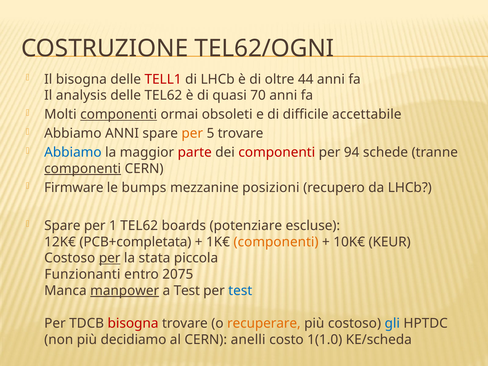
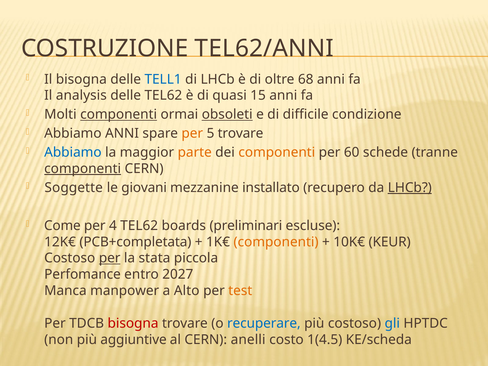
TEL62/OGNI: TEL62/OGNI -> TEL62/ANNI (264, 48)
TELL1 colour: red -> blue (163, 79)
44: 44 -> 68 (306, 79)
70: 70 -> 15 (258, 95)
obsoleti underline: none -> present (227, 114)
accettabile: accettabile -> condizione (367, 114)
parte colour: red -> orange (195, 152)
componenti colour: red -> orange (277, 152)
94: 94 -> 60 (352, 152)
Firmware: Firmware -> Soggette (74, 188)
bumps: bumps -> giovani (144, 188)
posizioni: posizioni -> installato (271, 188)
LHCb underline: none -> present (410, 188)
Spare: Spare -> Come (62, 226)
1: 1 -> 4 (113, 226)
potenziare: potenziare -> preliminari (246, 226)
Funzionanti: Funzionanti -> Perfomance (83, 274)
2075: 2075 -> 2027 (178, 274)
manpower underline: present -> none (125, 291)
a Test: Test -> Alto (187, 291)
test colour: blue -> orange (240, 291)
recuperare colour: orange -> blue (264, 323)
decidiamo: decidiamo -> aggiuntive (134, 340)
1(1.0: 1(1.0 -> 1(4.5 (325, 340)
